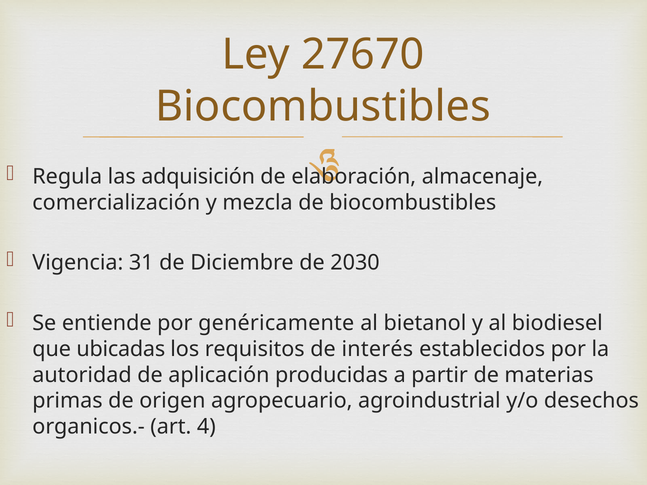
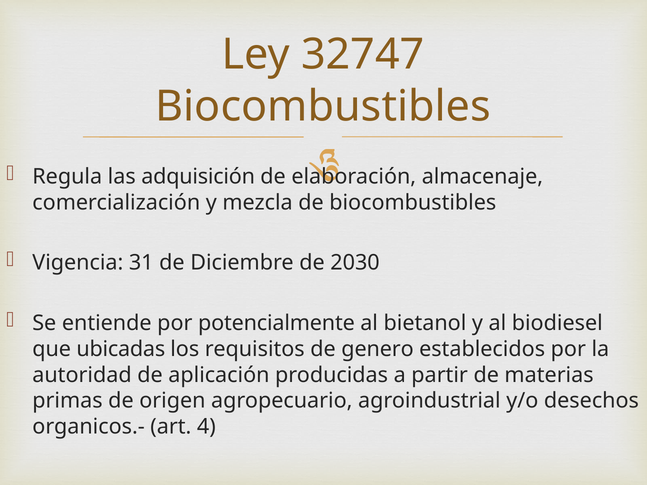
27670: 27670 -> 32747 (363, 55)
genéricamente: genéricamente -> potencialmente (276, 323)
interés: interés -> genero (378, 349)
